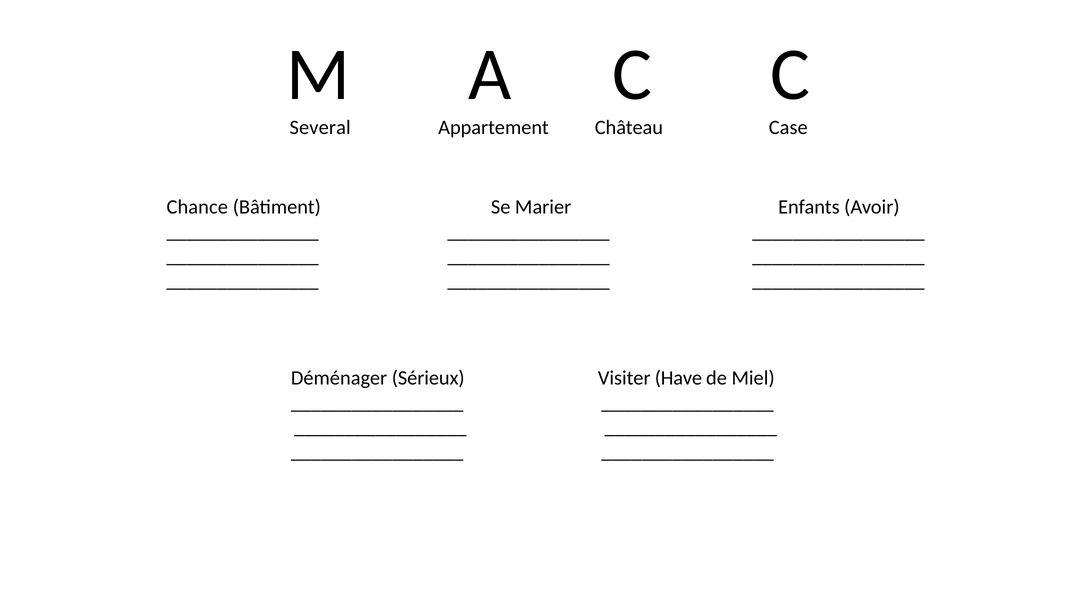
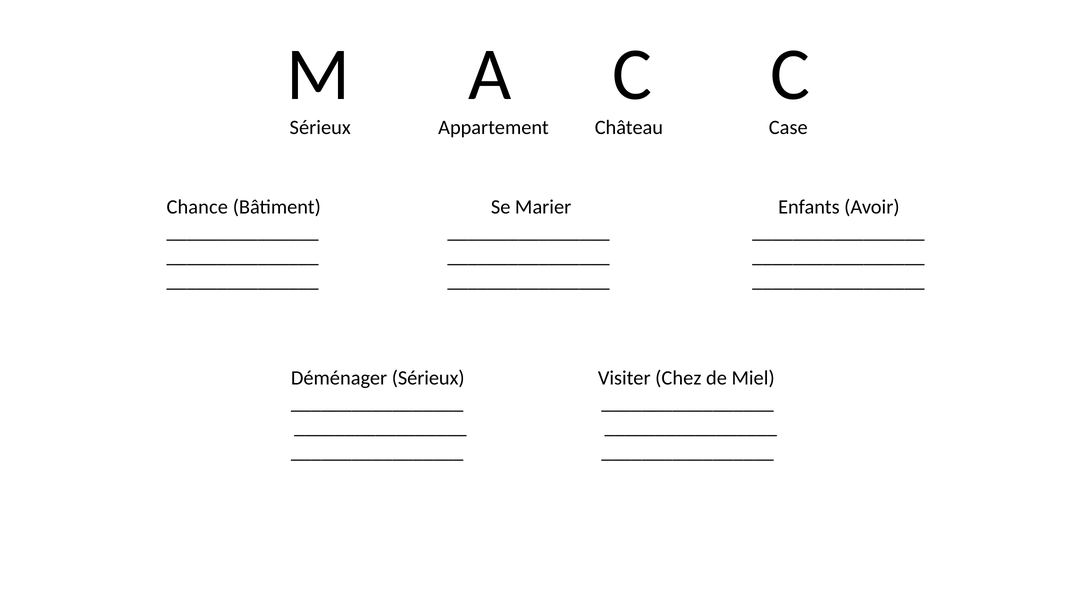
Several: Several -> Sérieux (320, 128)
Have: Have -> Chez (678, 378)
